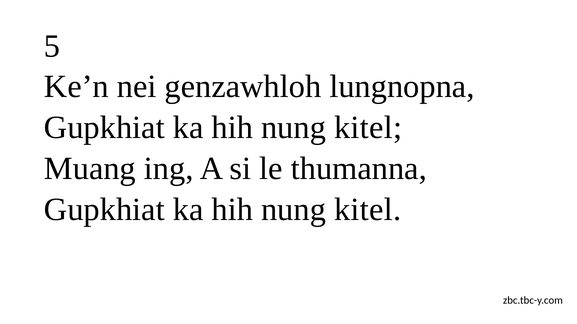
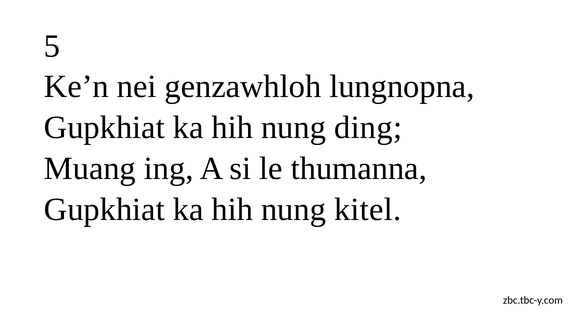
kitel: kitel -> ding (368, 128)
